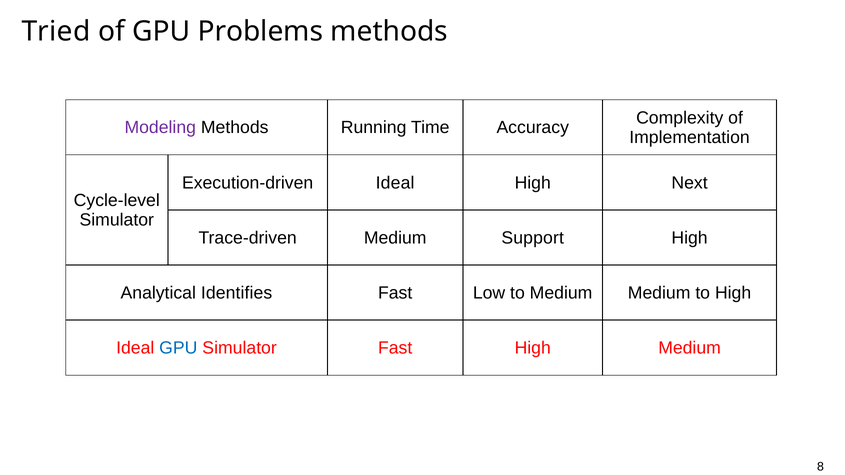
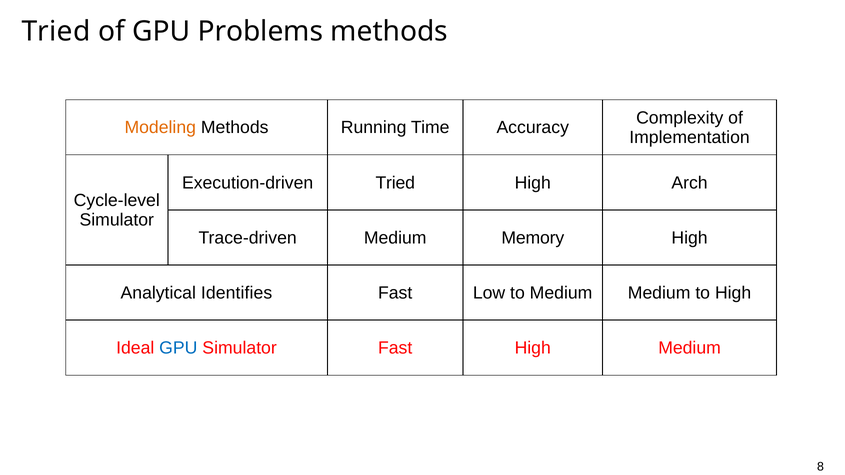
Modeling colour: purple -> orange (160, 128)
Execution-driven Ideal: Ideal -> Tried (395, 183)
Next: Next -> Arch (690, 183)
Support: Support -> Memory (533, 238)
